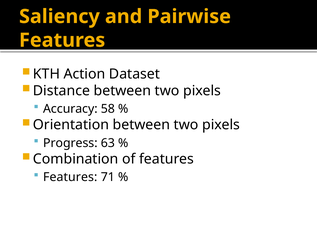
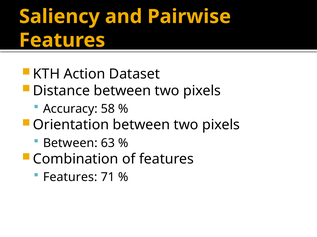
Progress: Progress -> Between (70, 143)
